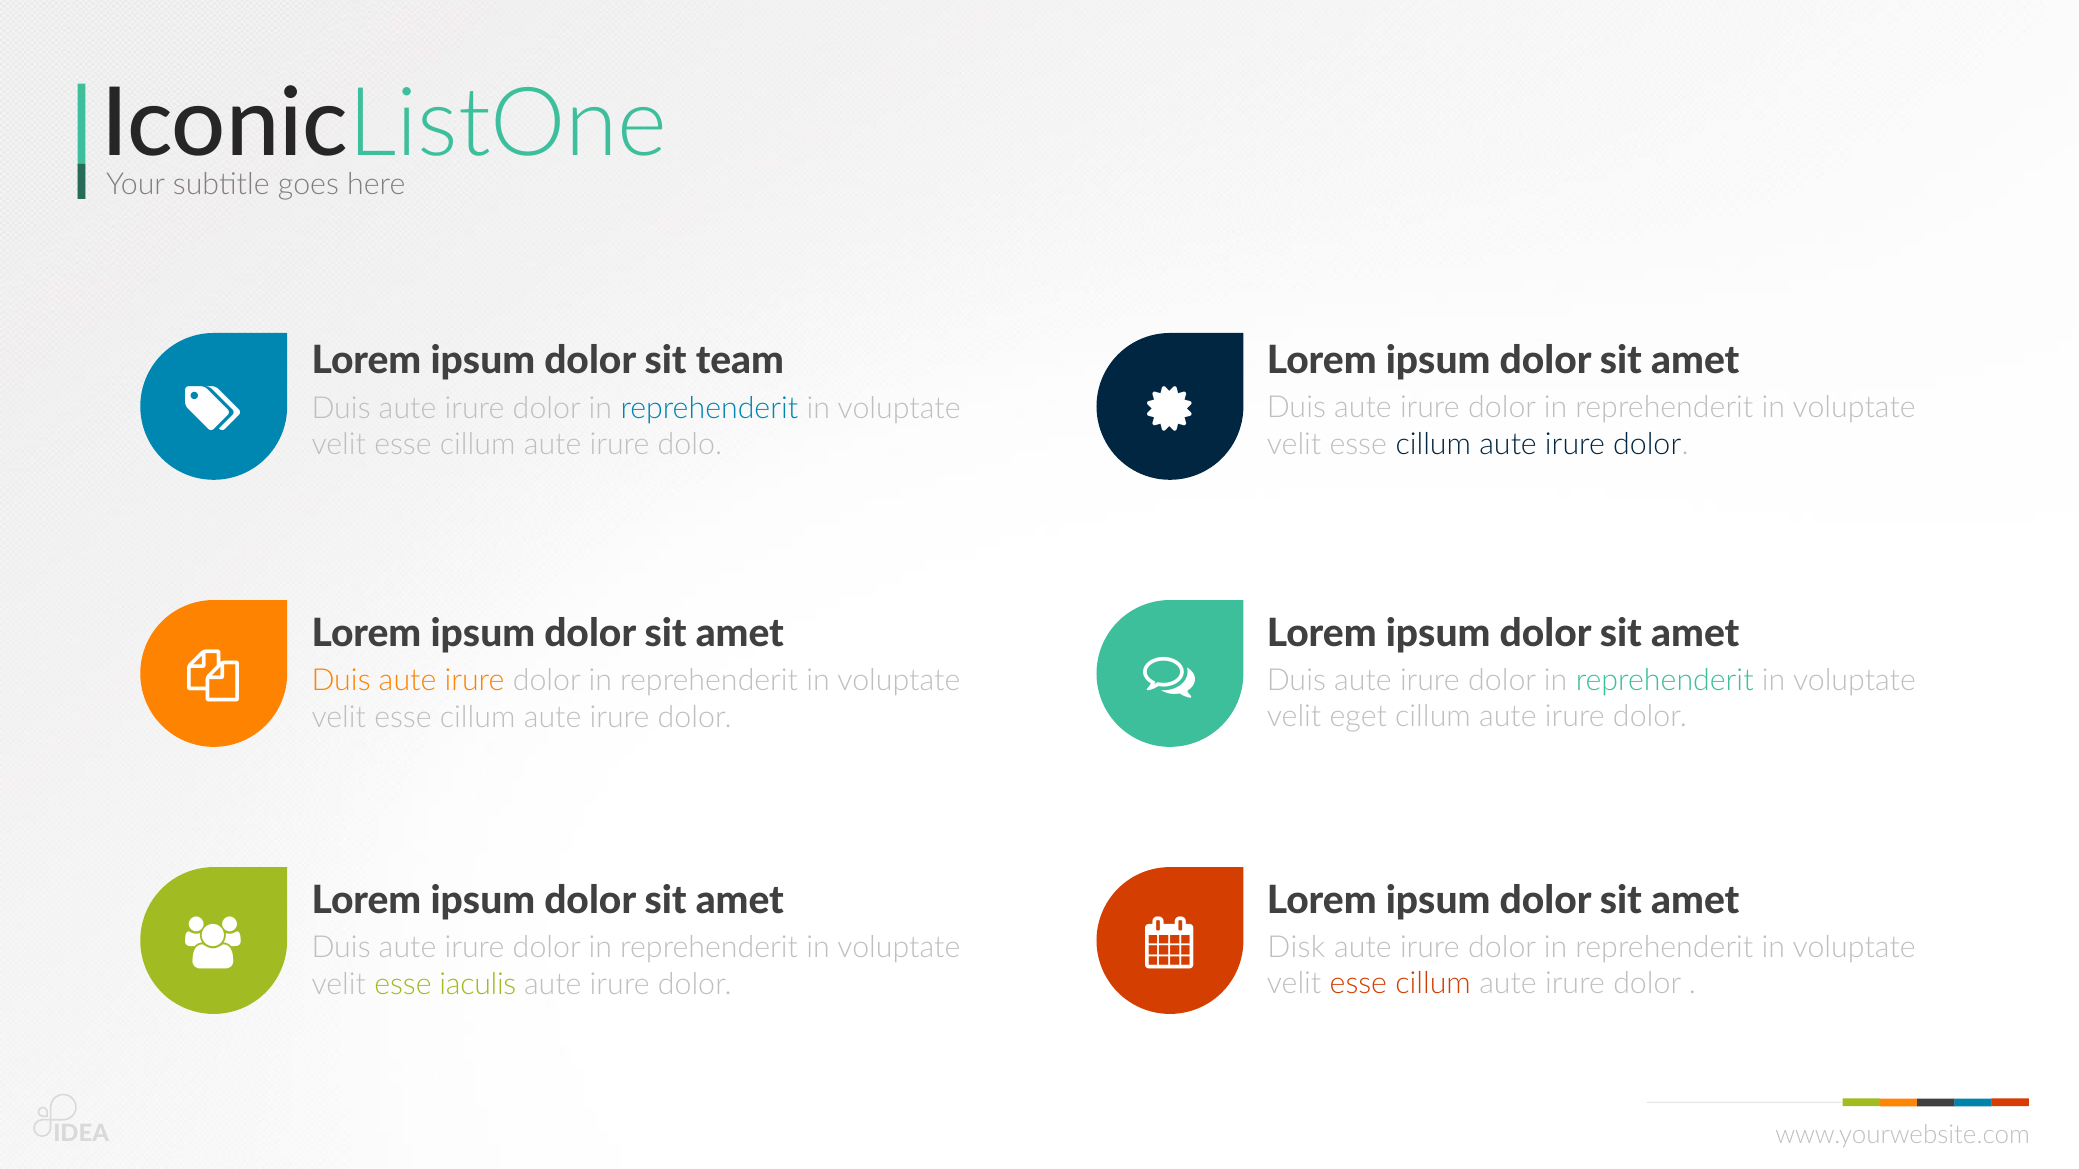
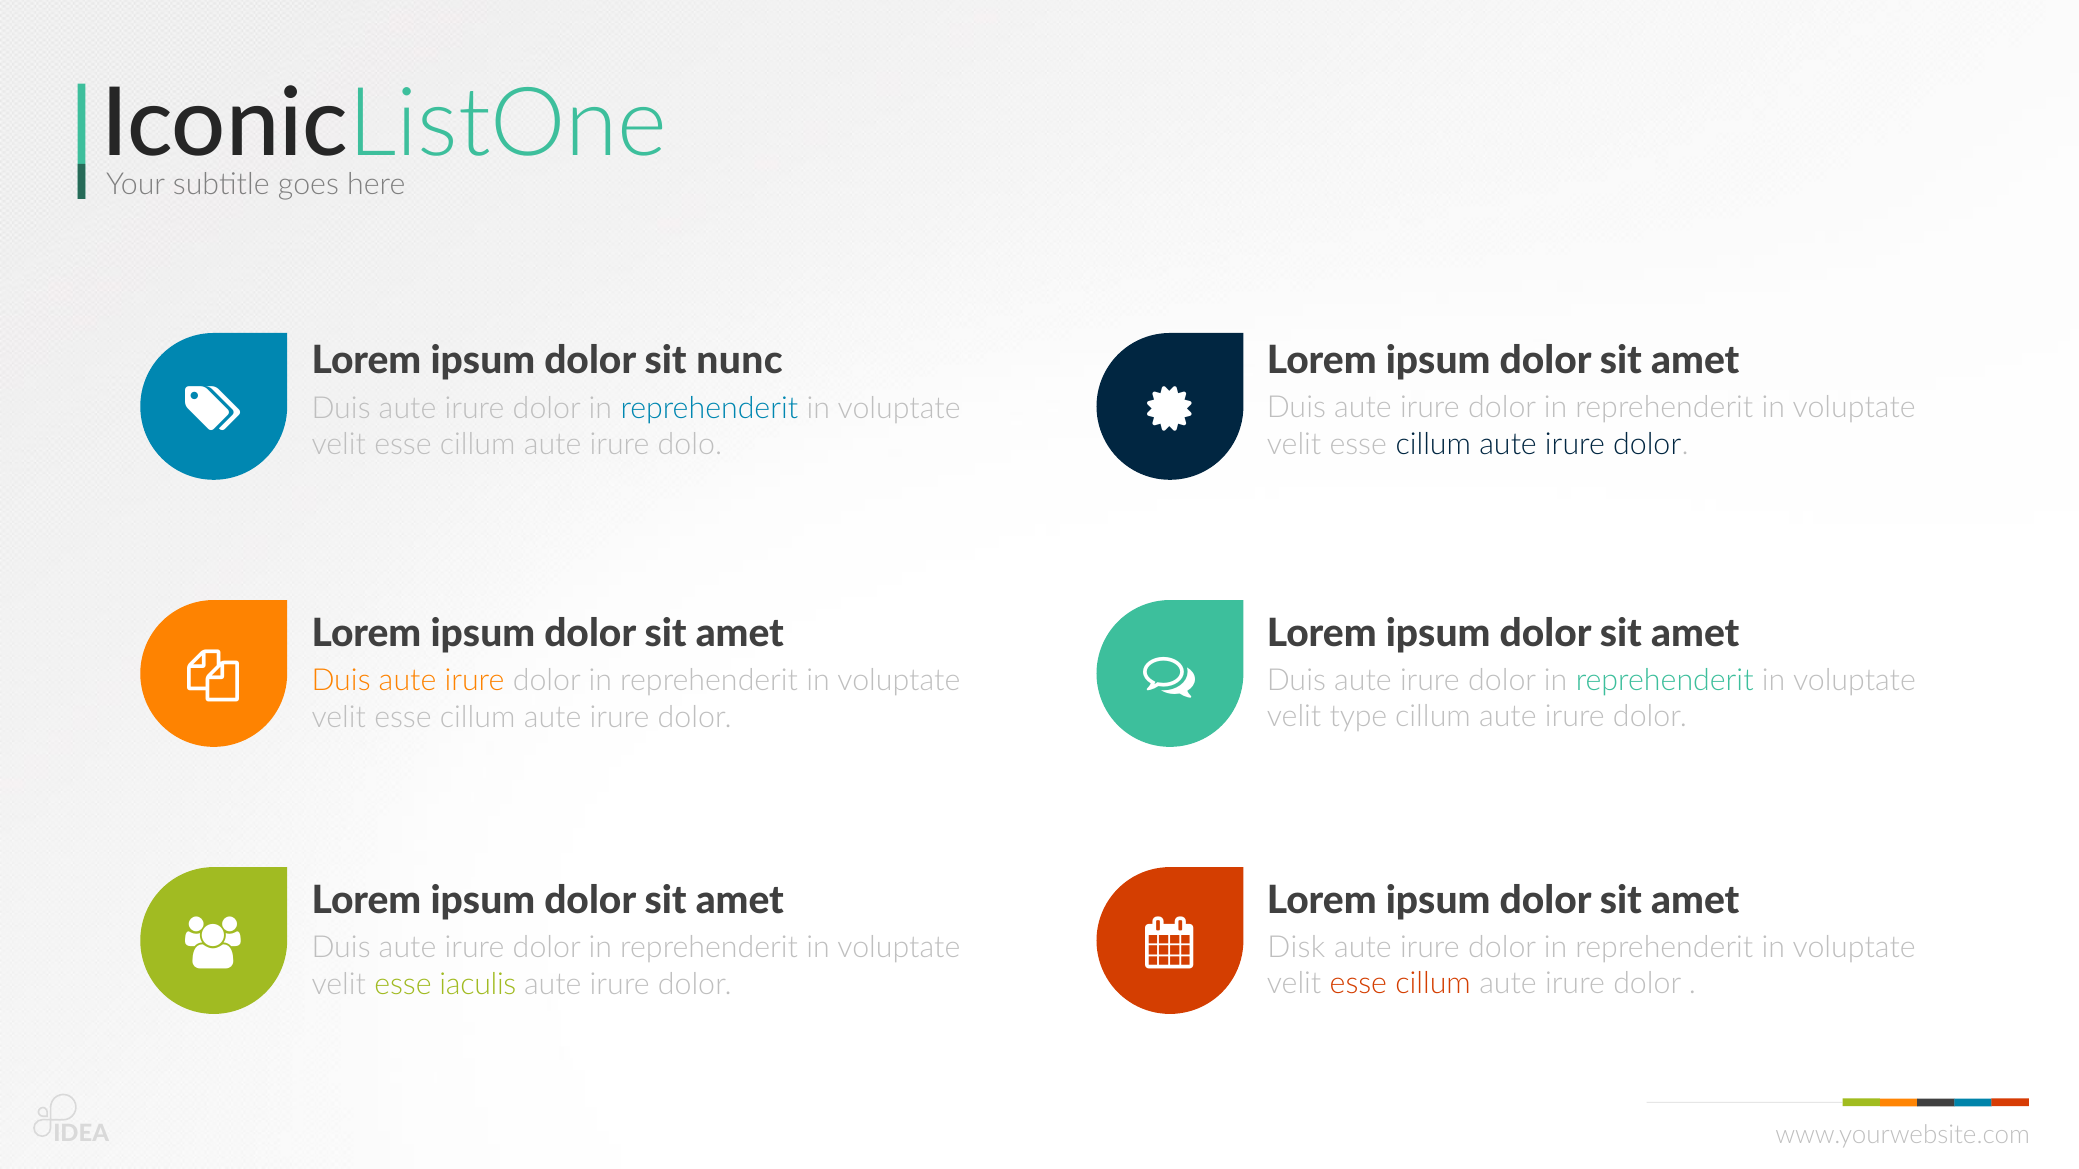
team: team -> nunc (740, 361)
eget: eget -> type (1358, 717)
